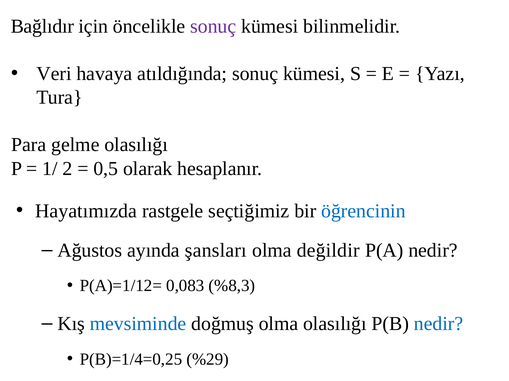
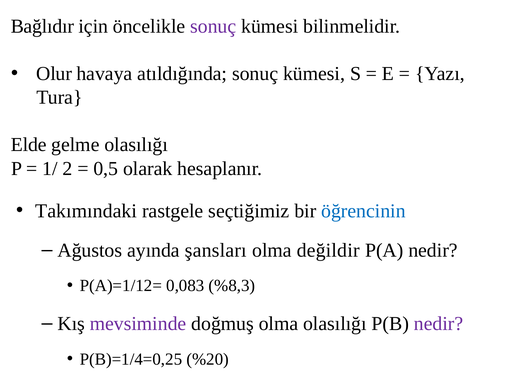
Veri: Veri -> Olur (54, 74)
Para: Para -> Elde (29, 145)
Hayatımızda: Hayatımızda -> Takımındaki (86, 211)
mevsiminde colour: blue -> purple (138, 324)
nedir colour: blue -> purple (438, 324)
%29: %29 -> %20 (208, 360)
